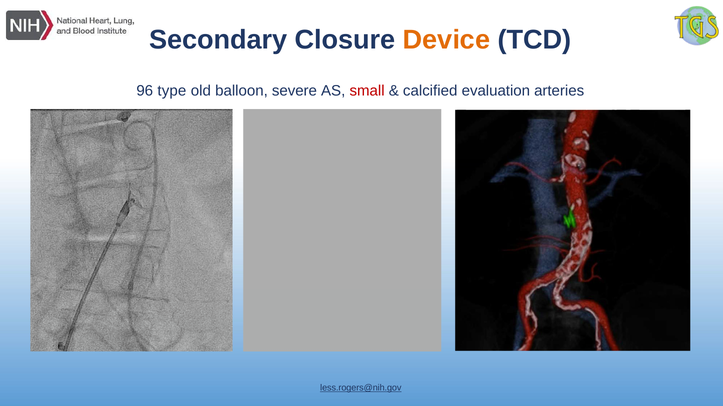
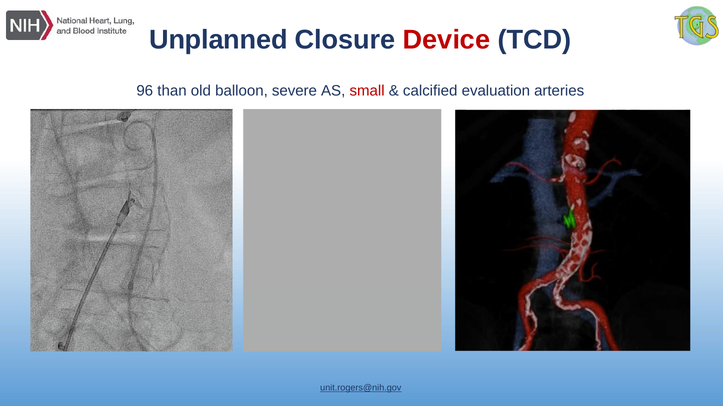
Secondary: Secondary -> Unplanned (218, 40)
Device colour: orange -> red (447, 40)
type: type -> than (172, 91)
less.rogers@nih.gov: less.rogers@nih.gov -> unit.rogers@nih.gov (361, 388)
